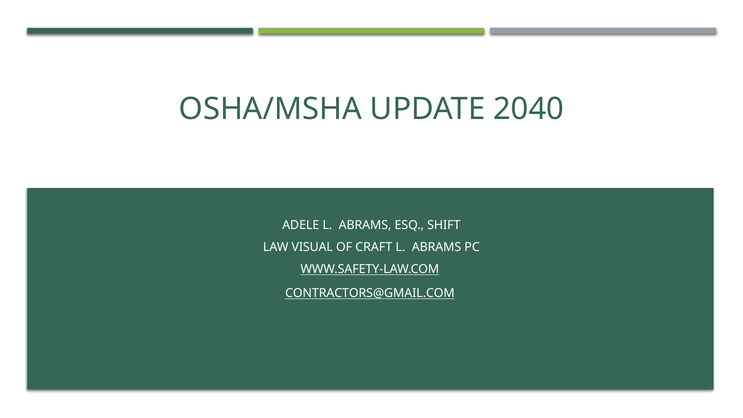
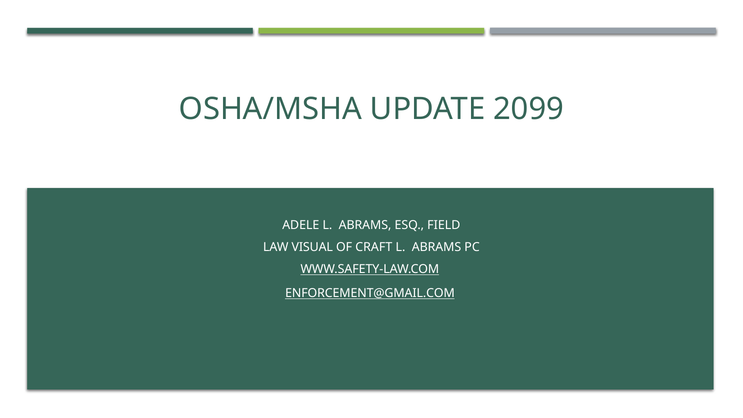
2040: 2040 -> 2099 (529, 109)
SHIFT: SHIFT -> FIELD (444, 225)
CONTRACTORS@GMAIL.COM: CONTRACTORS@GMAIL.COM -> ENFORCEMENT@GMAIL.COM (370, 293)
